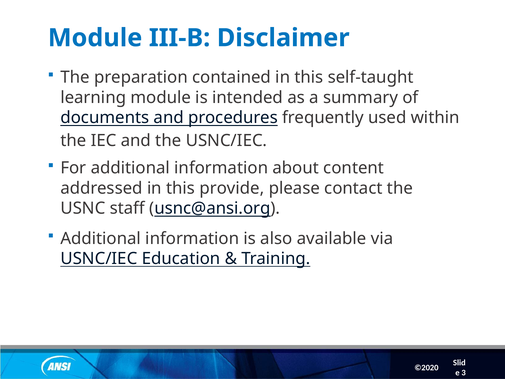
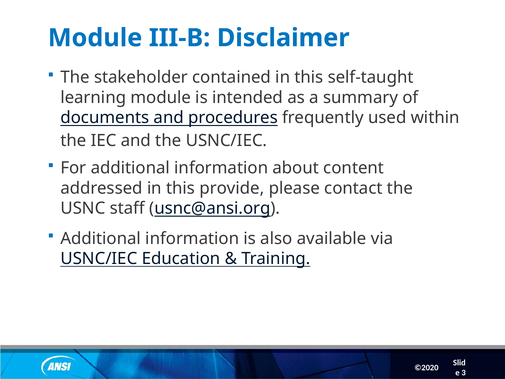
preparation: preparation -> stakeholder (141, 77)
